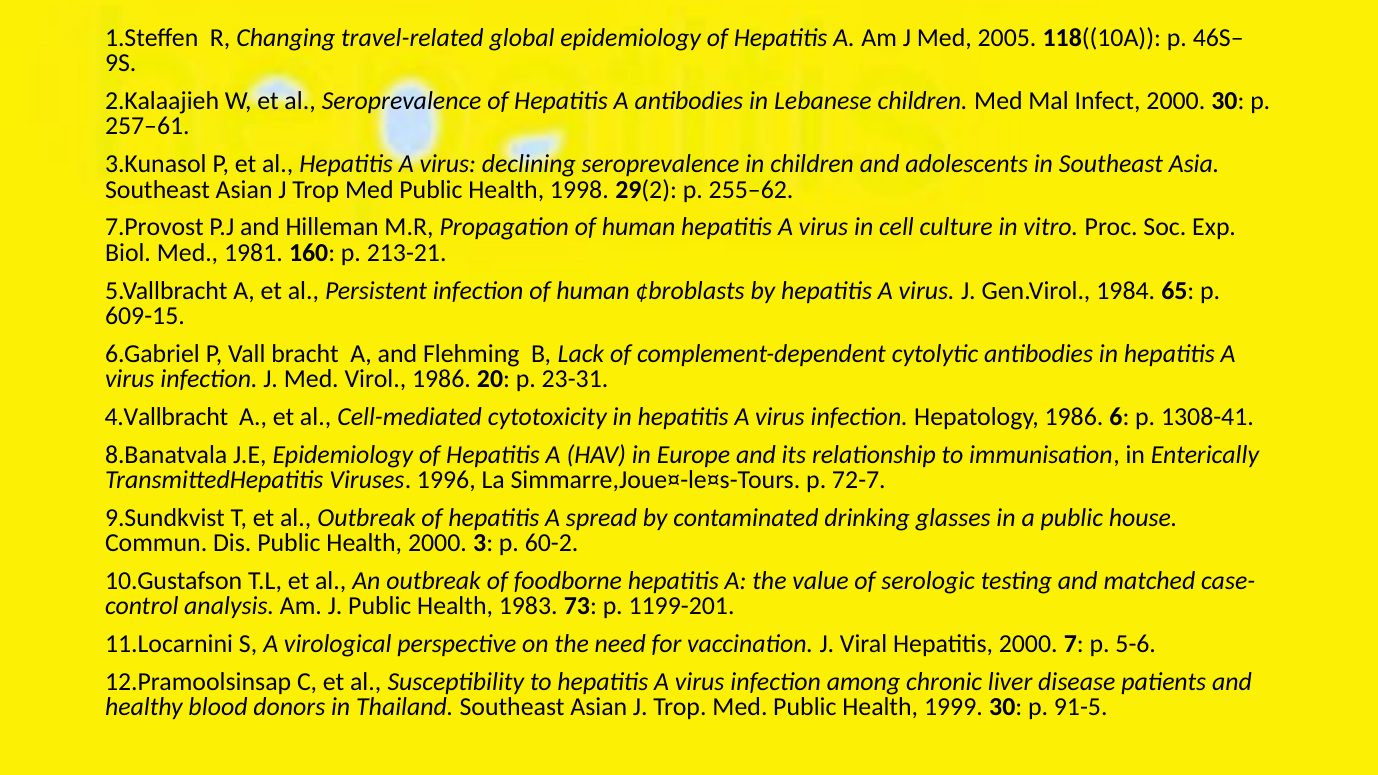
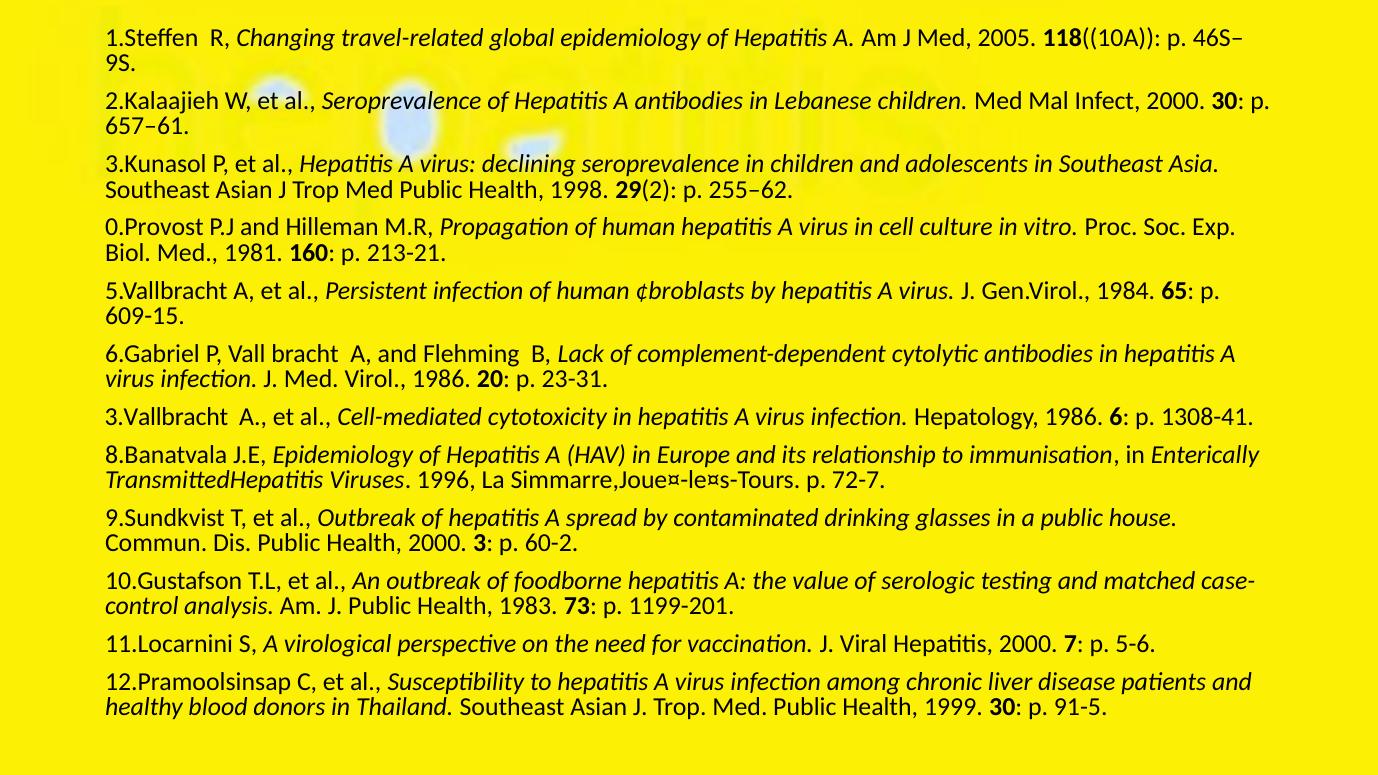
257–61: 257–61 -> 657–61 (147, 126)
7.Provost: 7.Provost -> 0.Provost (154, 228)
4.Vallbracht: 4.Vallbracht -> 3.Vallbracht (166, 417)
